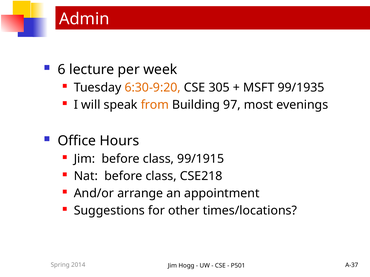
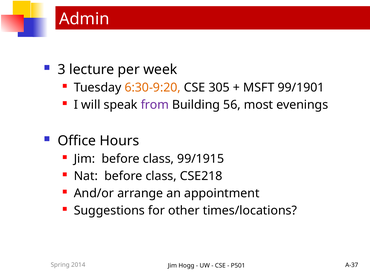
6: 6 -> 3 (62, 70)
99/1935: 99/1935 -> 99/1901 (301, 88)
from colour: orange -> purple (155, 105)
97: 97 -> 56 (232, 105)
